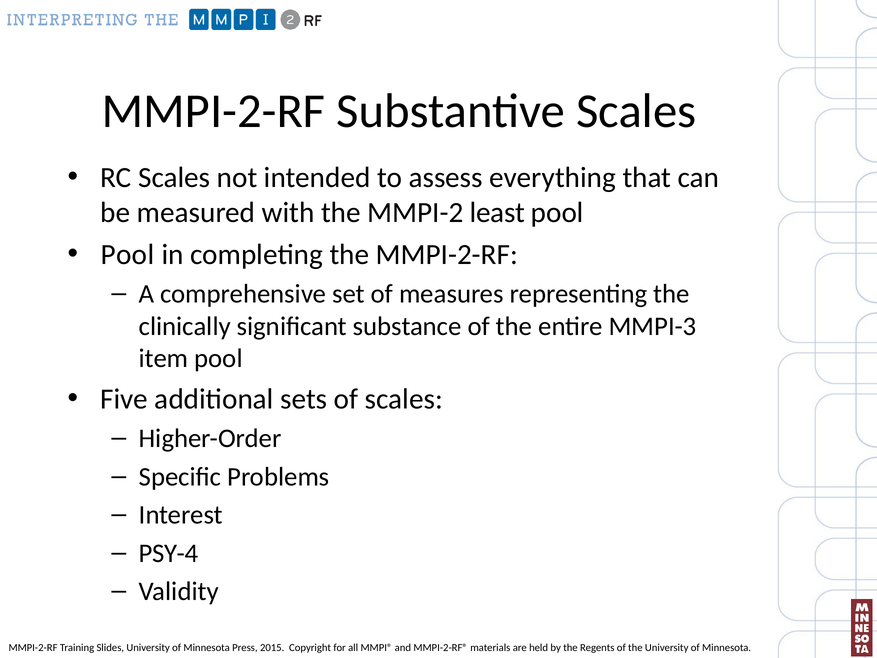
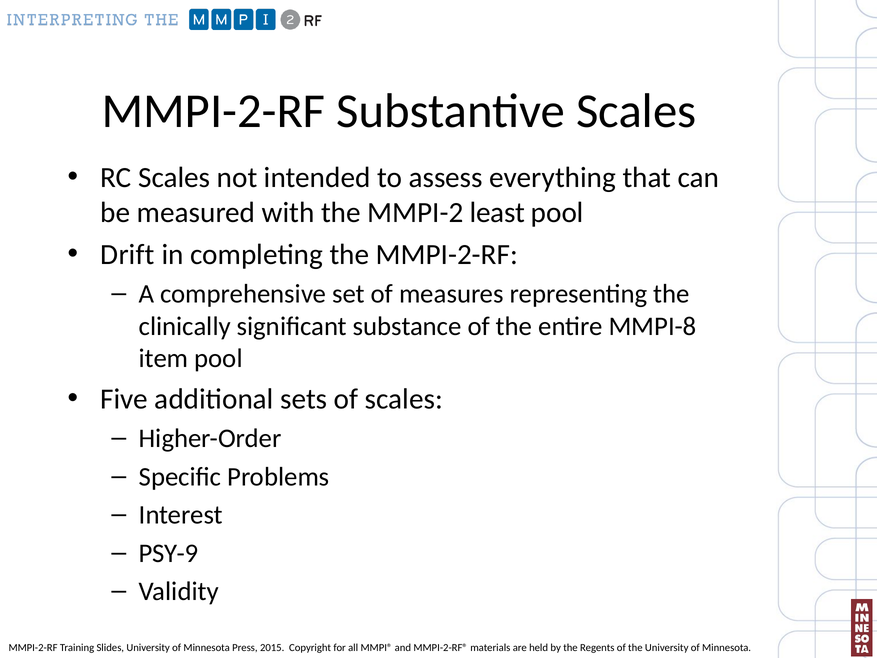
Pool: Pool -> Drift (128, 254)
MMPI-3: MMPI-3 -> MMPI-8 (653, 326)
PSY-4: PSY-4 -> PSY-9 (168, 553)
